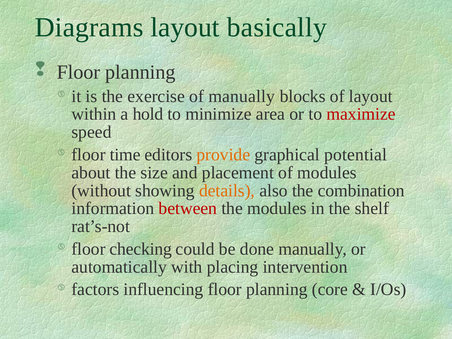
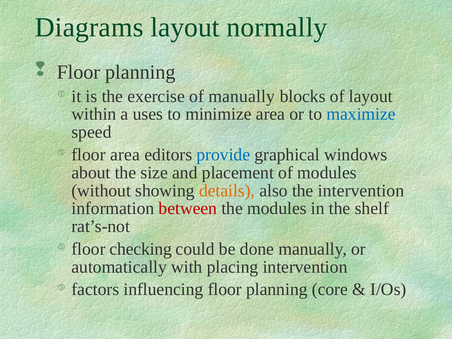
basically: basically -> normally (277, 28)
hold: hold -> uses (148, 114)
maximize colour: red -> blue (361, 114)
floor time: time -> area (125, 155)
provide colour: orange -> blue (223, 155)
potential: potential -> windows (356, 155)
the combination: combination -> intervention (361, 191)
